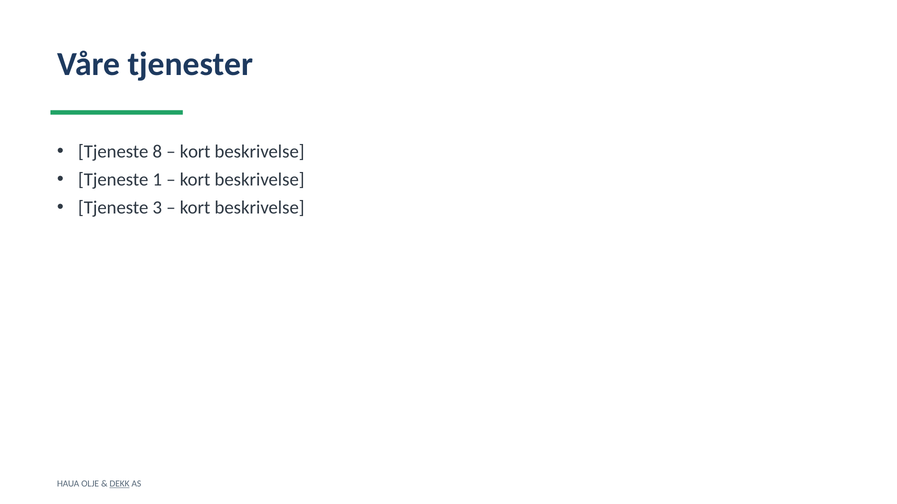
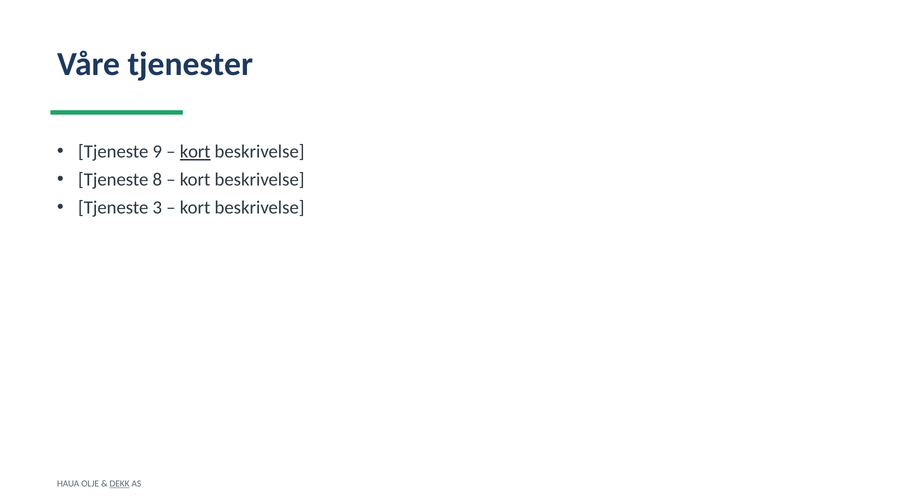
8: 8 -> 9 (157, 152)
kort underline: none -> present (195, 152)
1: 1 -> 8 (157, 180)
